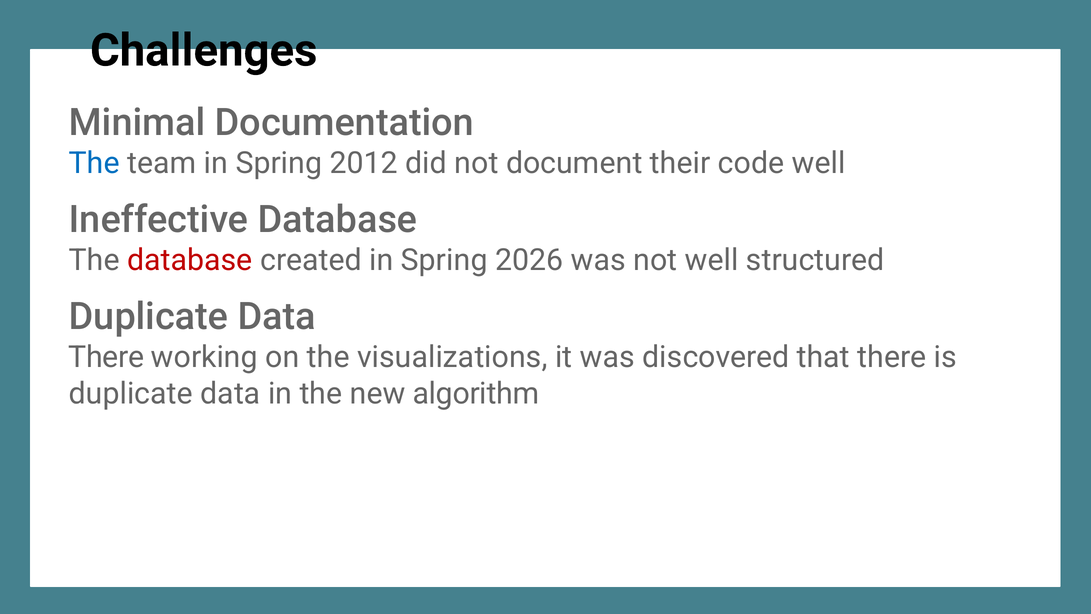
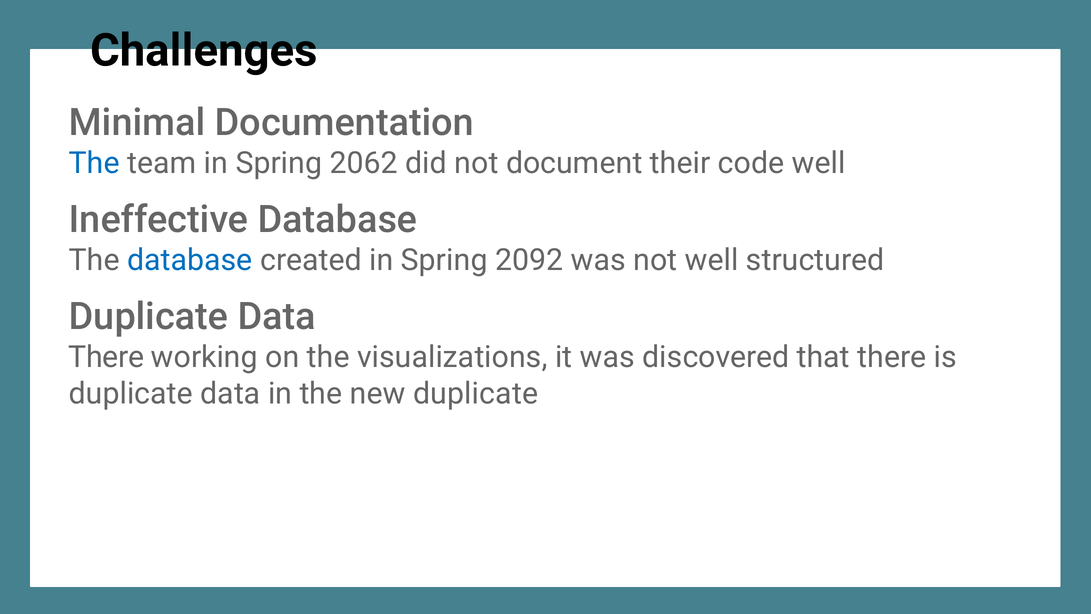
2012: 2012 -> 2062 (364, 163)
database colour: red -> blue (190, 260)
2026: 2026 -> 2092 (529, 260)
new algorithm: algorithm -> duplicate (476, 393)
